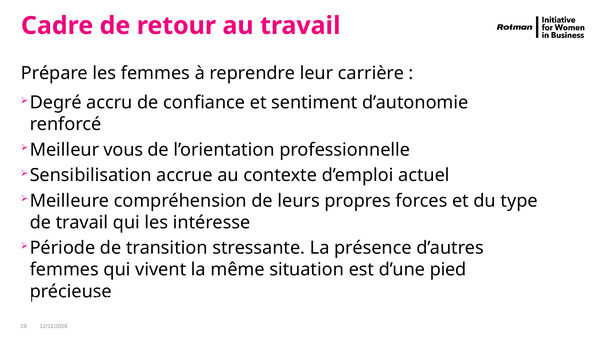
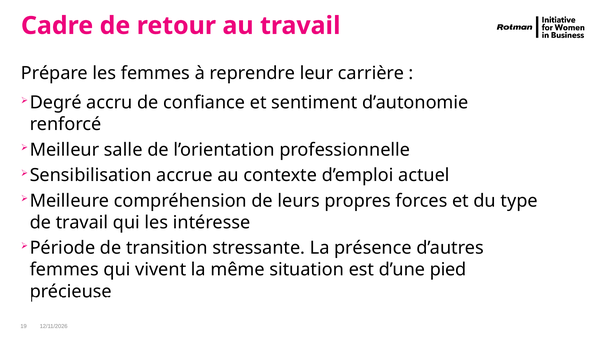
vous: vous -> salle (123, 150)
